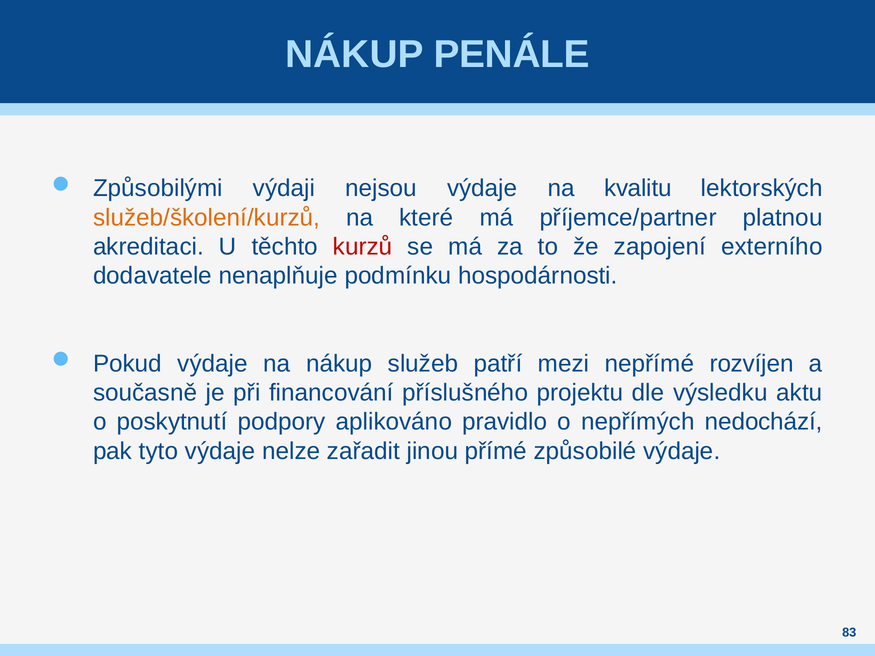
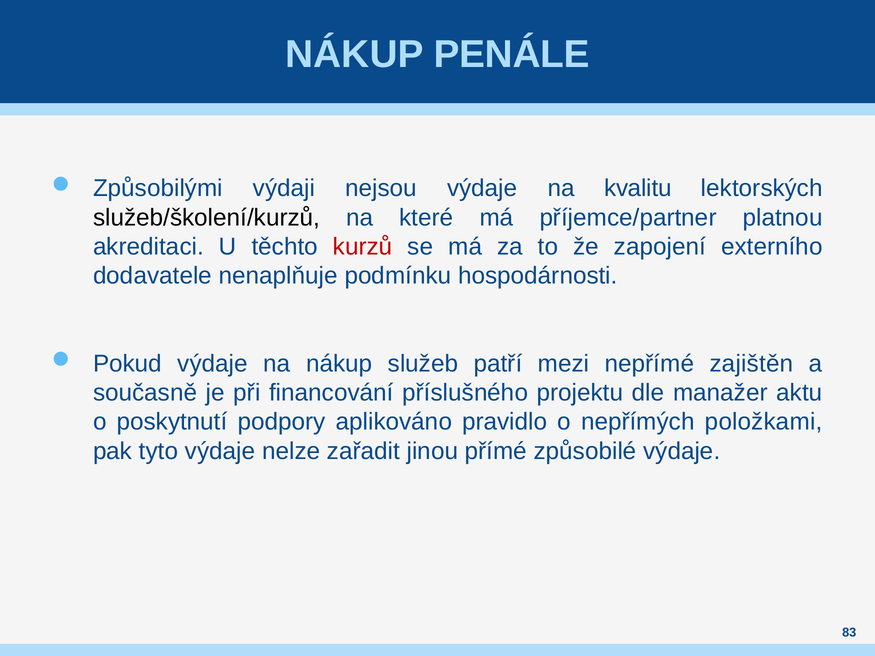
služeb/školení/kurzů colour: orange -> black (207, 218)
rozvíjen: rozvíjen -> zajištěn (751, 364)
výsledku: výsledku -> manažer (720, 393)
nedochází: nedochází -> položkami (764, 422)
